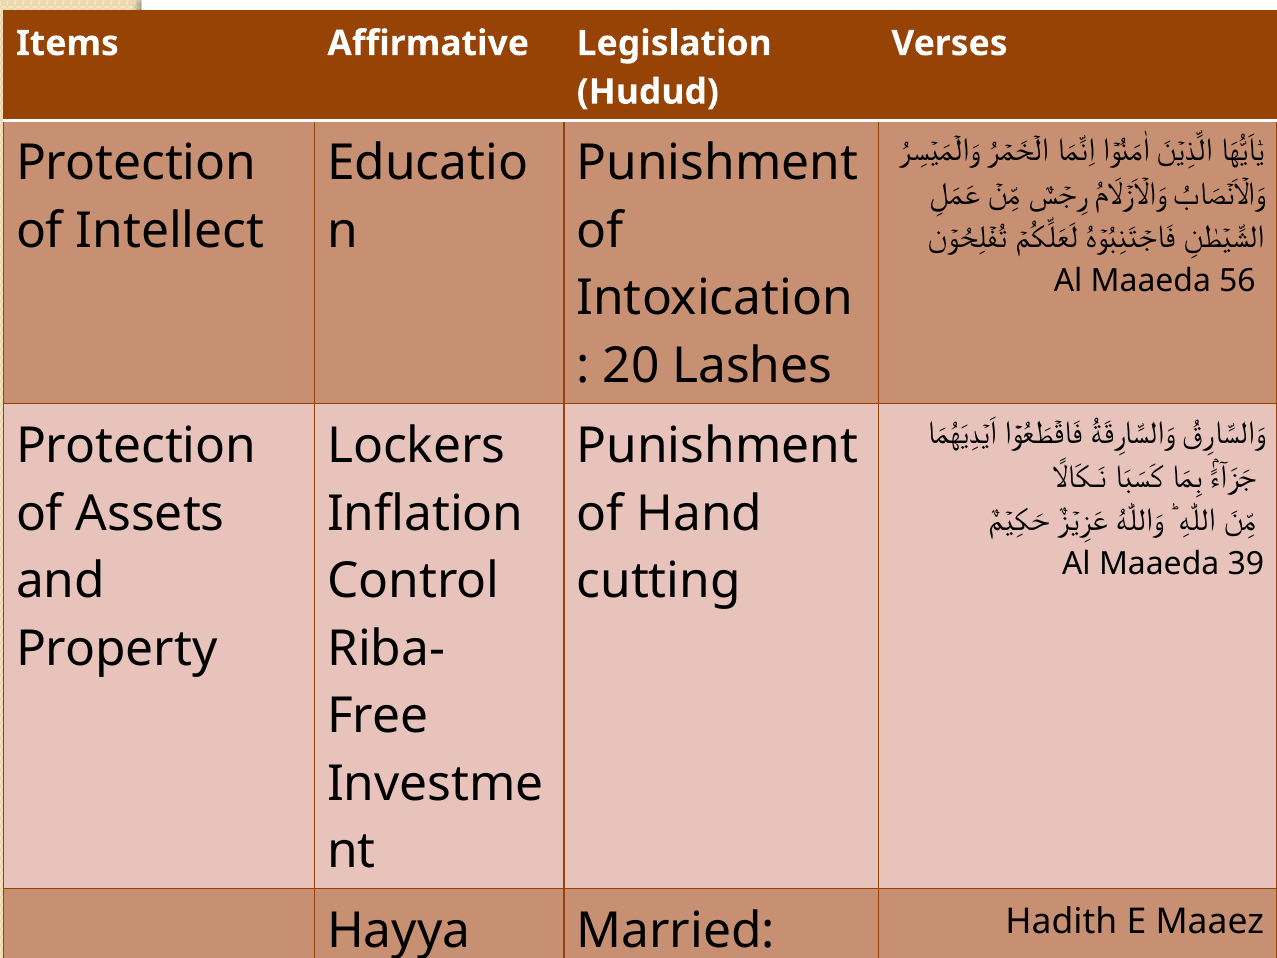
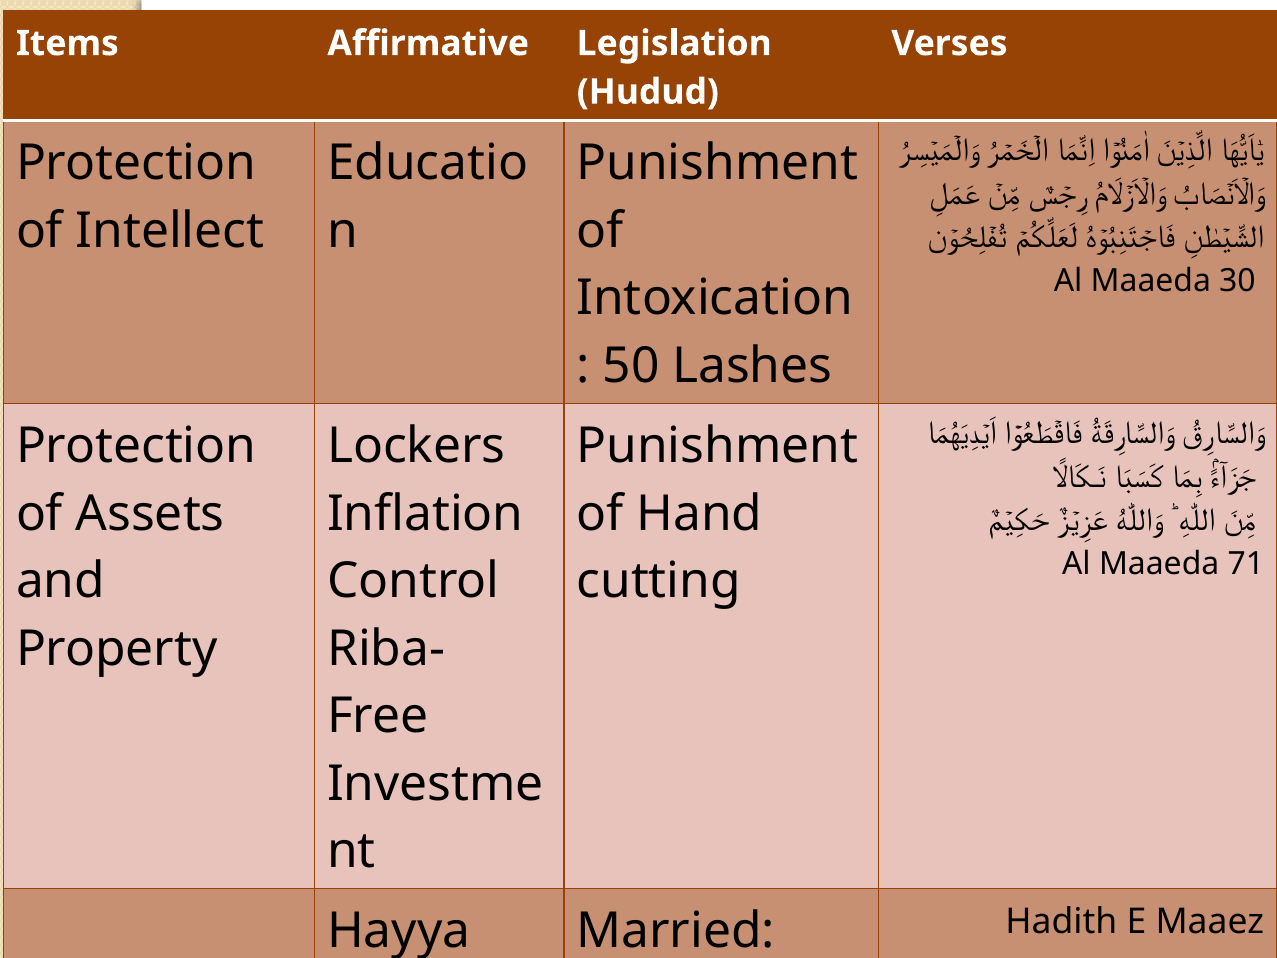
56: 56 -> 30 (1237, 281)
20: 20 -> 50 (631, 366)
39: 39 -> 71 (1246, 563)
